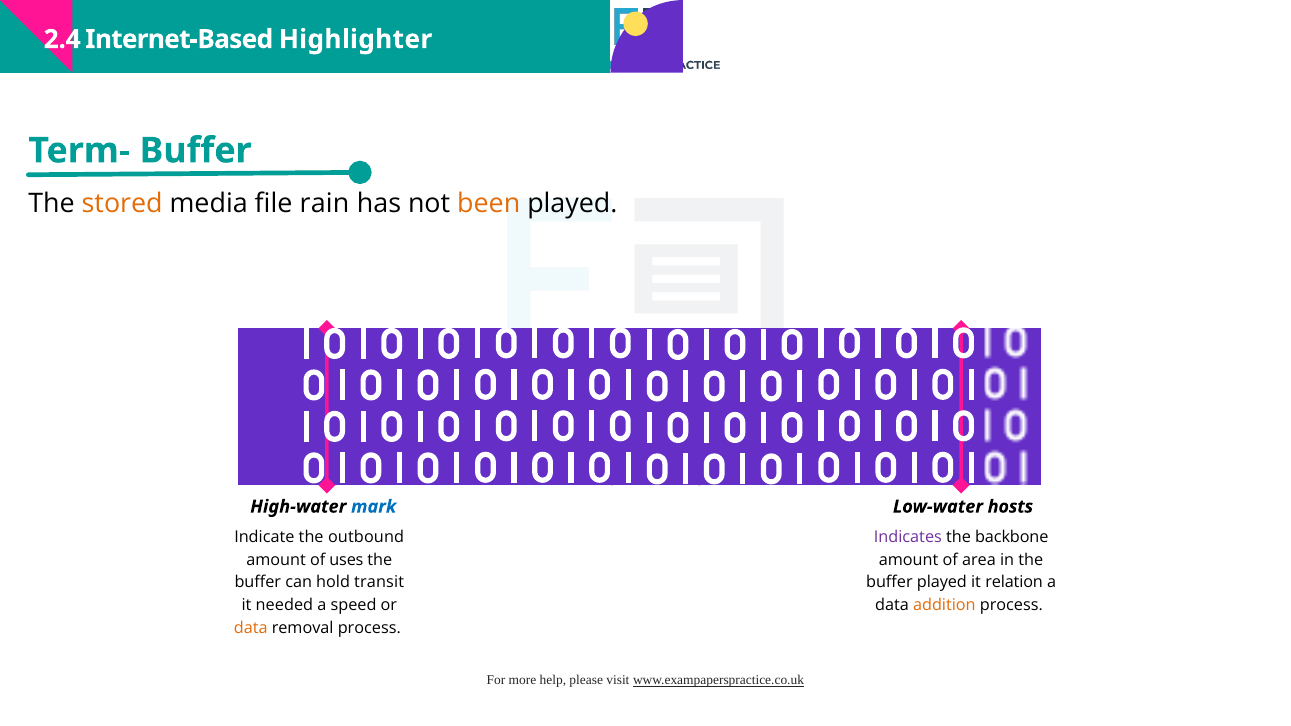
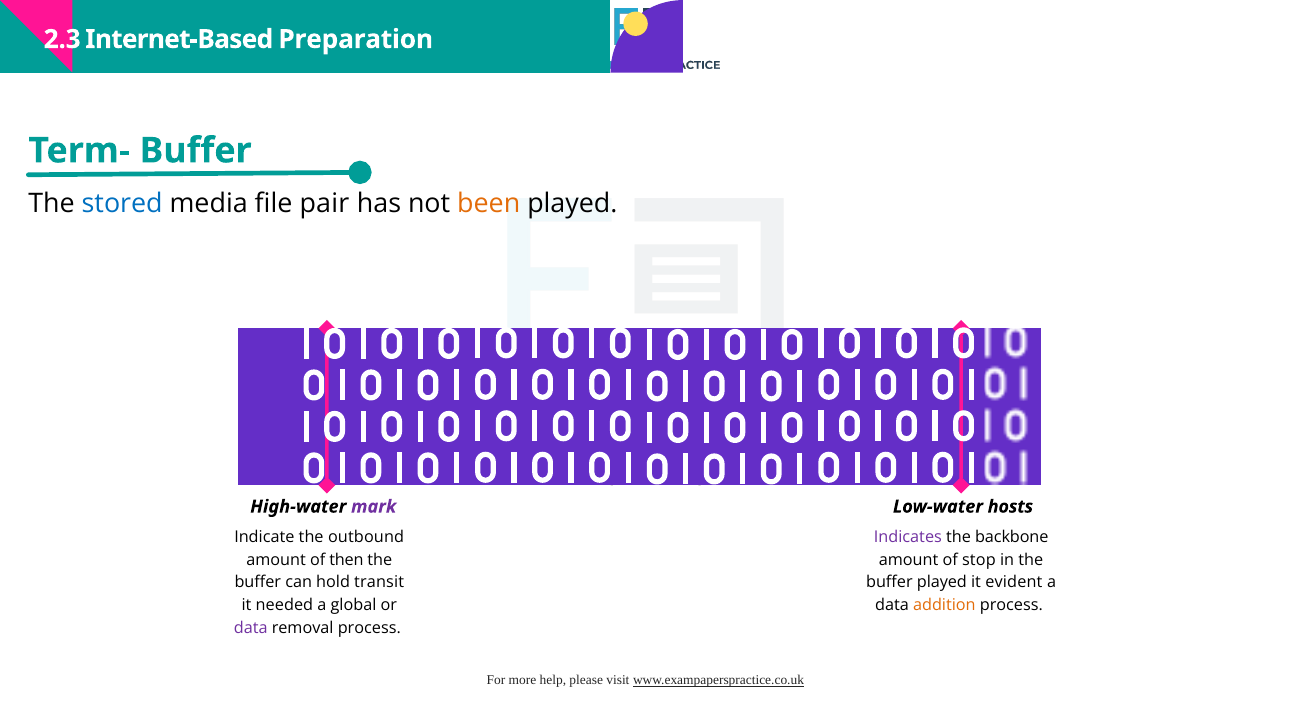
2.4: 2.4 -> 2.3 (62, 39)
Highlighter: Highlighter -> Preparation (356, 39)
stored colour: orange -> blue (122, 204)
rain: rain -> pair (324, 204)
mark colour: blue -> purple (374, 507)
area: area -> stop (979, 560)
uses: uses -> then (346, 560)
relation: relation -> evident (1014, 583)
speed: speed -> global (354, 605)
data colour: orange -> purple (251, 628)
